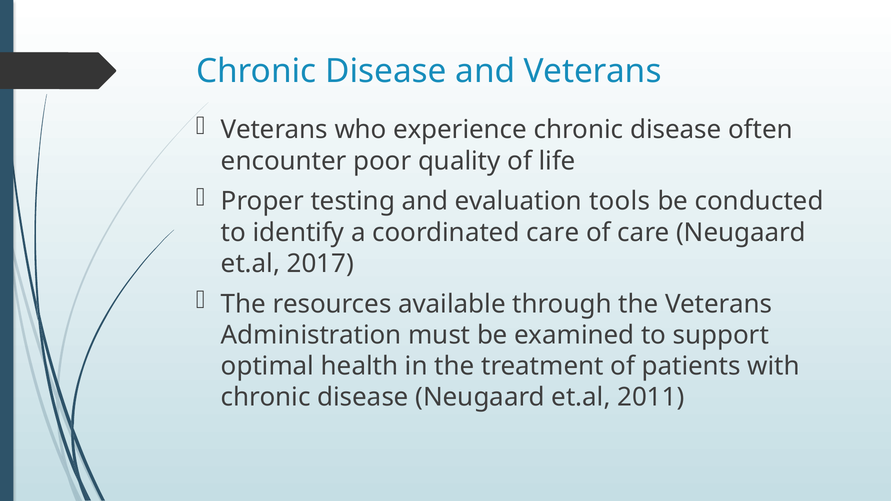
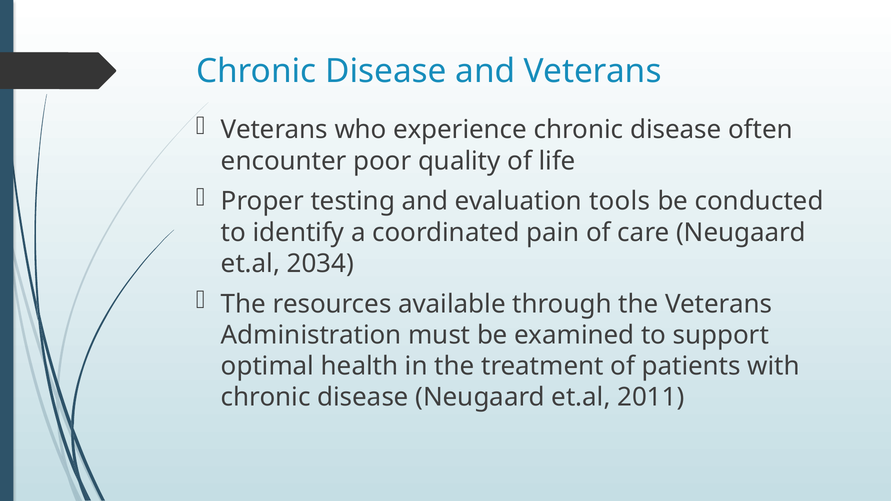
coordinated care: care -> pain (553, 233)
2017: 2017 -> 2034 (320, 264)
